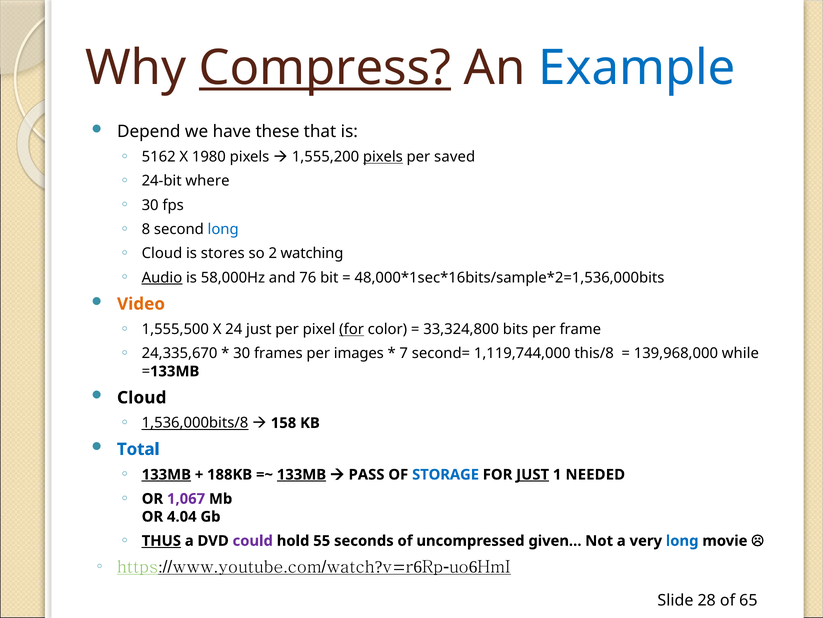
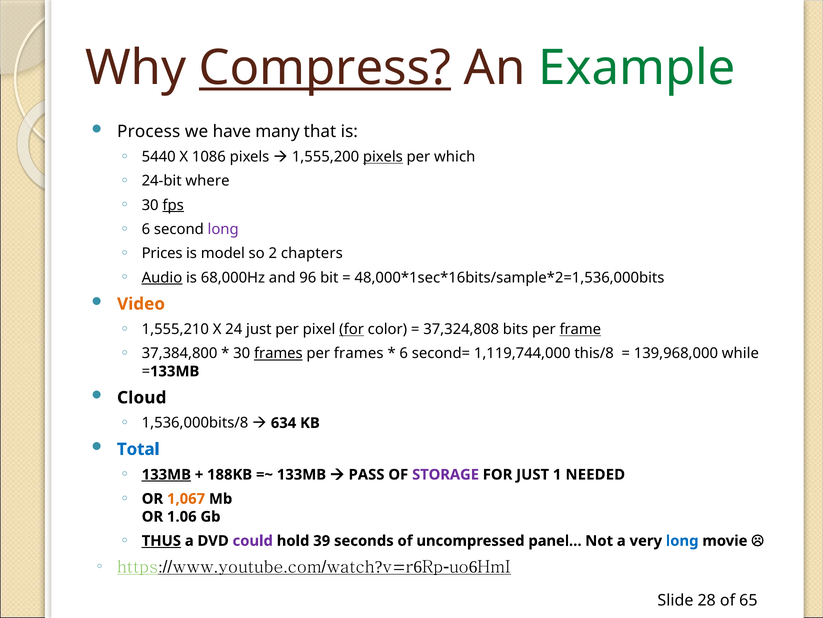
Example colour: blue -> green (637, 68)
Depend: Depend -> Process (149, 131)
these: these -> many (278, 131)
5162: 5162 -> 5440 (159, 157)
1980: 1980 -> 1086 (209, 157)
saved: saved -> which (455, 157)
fps underline: none -> present (173, 205)
8: 8 -> 6 (146, 229)
long colour: blue -> purple (223, 229)
Cloud: Cloud -> Prices (162, 253)
stores: stores -> model (223, 253)
watching: watching -> chapters (312, 253)
58,000Hz: 58,000Hz -> 68,000Hz (233, 277)
76: 76 -> 96 (308, 277)
1,555,500: 1,555,500 -> 1,555,210 (175, 329)
33,324,800: 33,324,800 -> 37,324,808 (461, 329)
frame underline: none -> present (580, 329)
24,335,670: 24,335,670 -> 37,384,800 (180, 353)
frames underline: none -> present (278, 353)
per images: images -> frames (359, 353)
7: 7 -> 6 (404, 353)
1,536,000bits/8 underline: present -> none (195, 423)
158: 158 -> 634 (284, 423)
133MB underline: present -> none (301, 474)
STORAGE colour: blue -> purple (446, 474)
JUST underline: present -> none (533, 474)
1,067 colour: purple -> orange (186, 498)
4.04: 4.04 -> 1.06 (182, 516)
55: 55 -> 39 (322, 540)
given…: given… -> panel… (555, 540)
